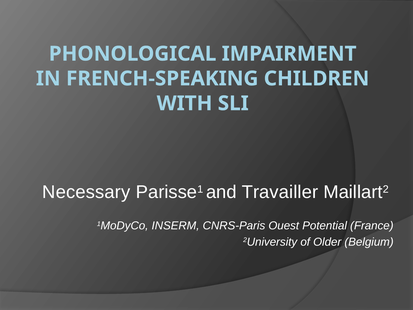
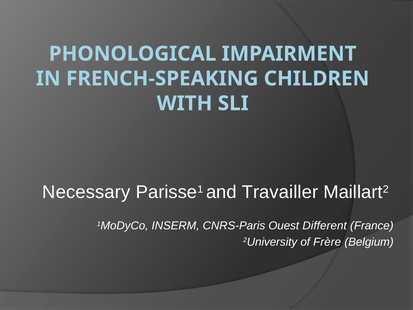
Potential: Potential -> Different (325, 226)
Older: Older -> Frère (327, 242)
